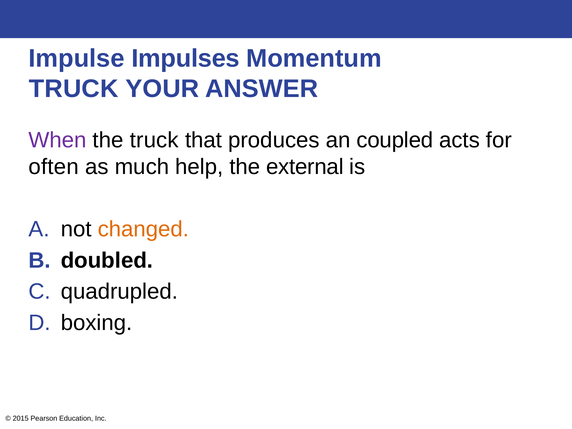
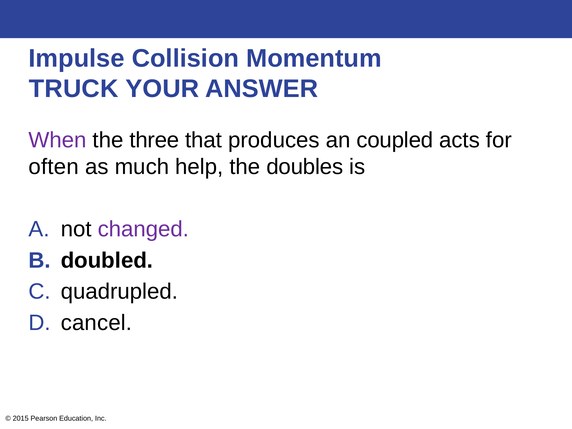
Impulses: Impulses -> Collision (185, 58)
the truck: truck -> three (154, 140)
external: external -> doubles (305, 167)
changed colour: orange -> purple (143, 229)
boxing: boxing -> cancel (96, 323)
